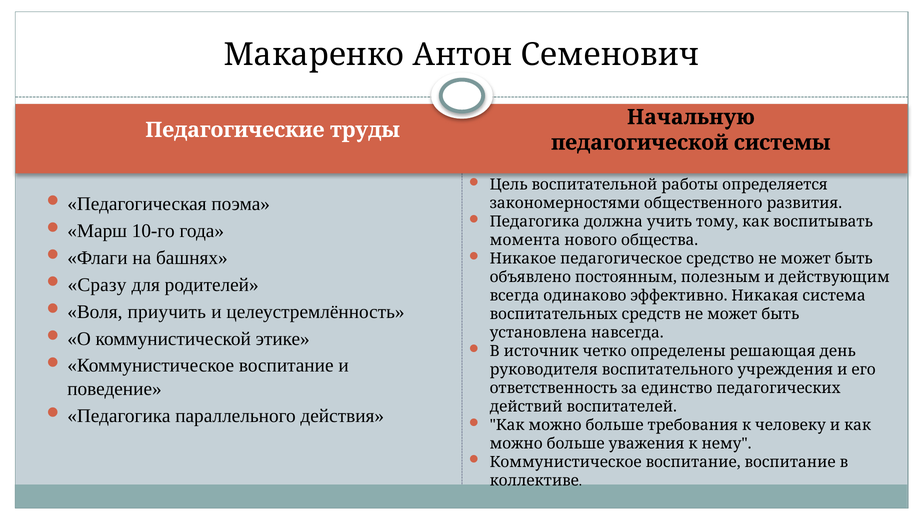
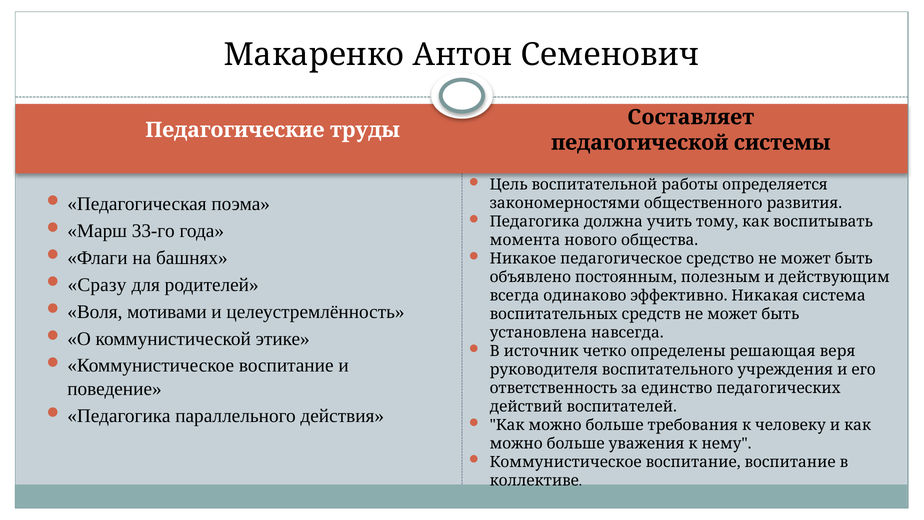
Начальную: Начальную -> Составляет (691, 117)
10-го: 10-го -> 33-го (153, 231)
приучить: приучить -> мотивами (167, 312)
день: день -> веря (838, 351)
